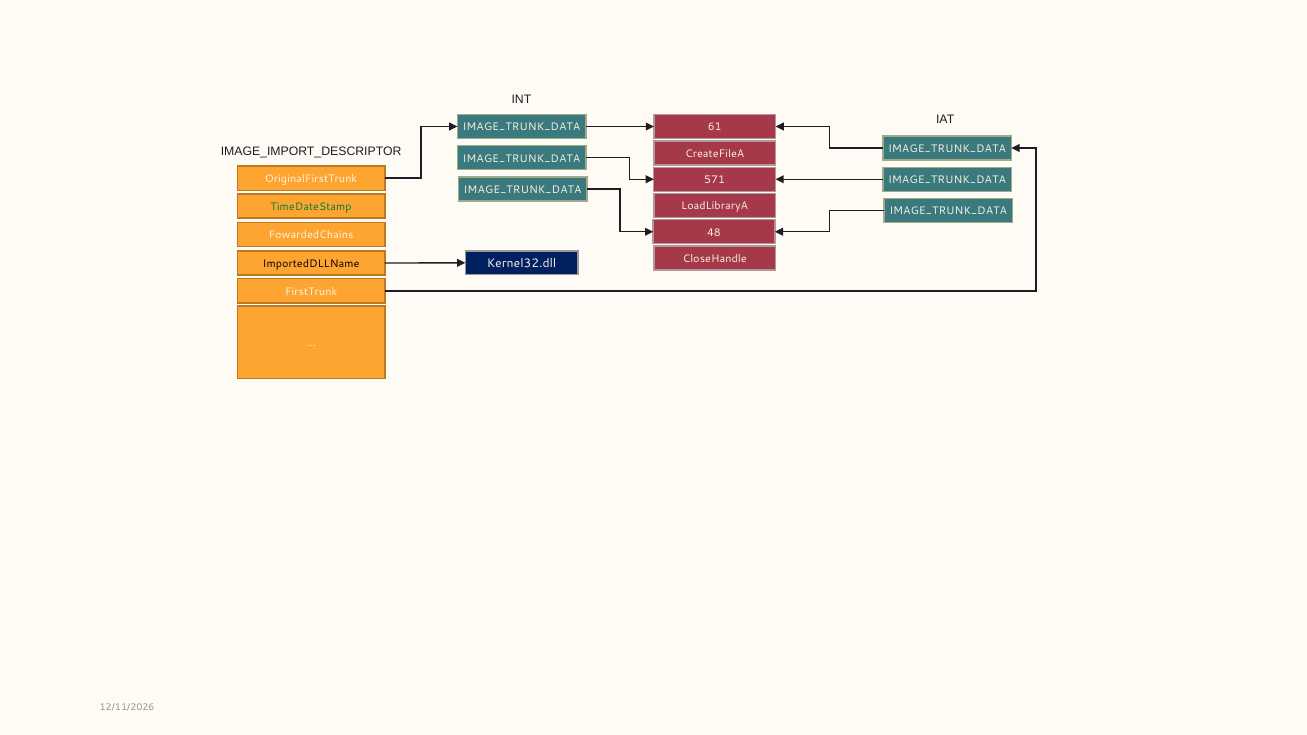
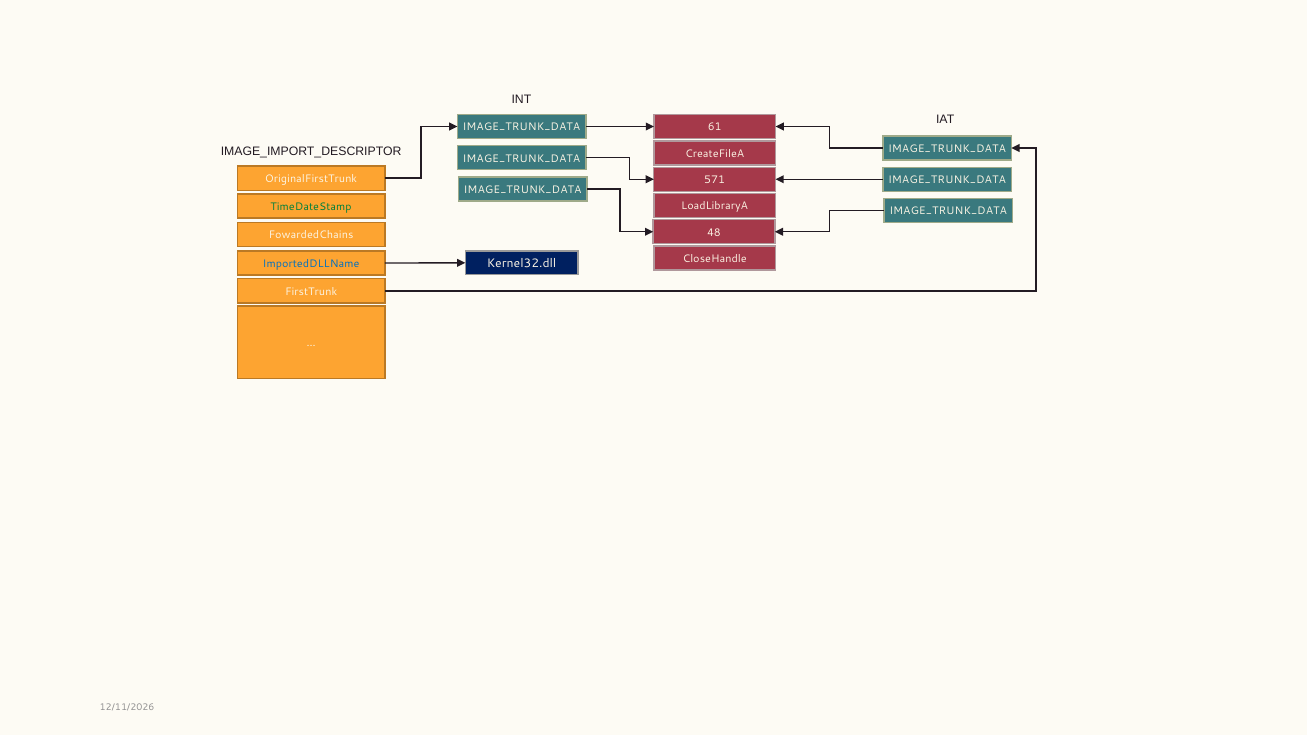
ImportedDLLName colour: black -> blue (311, 264)
